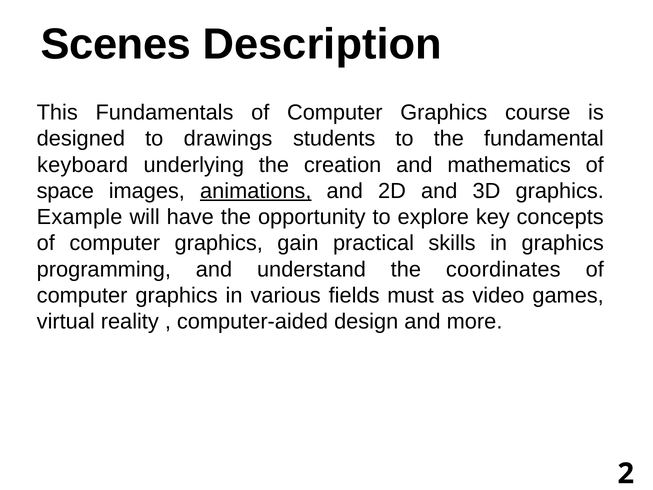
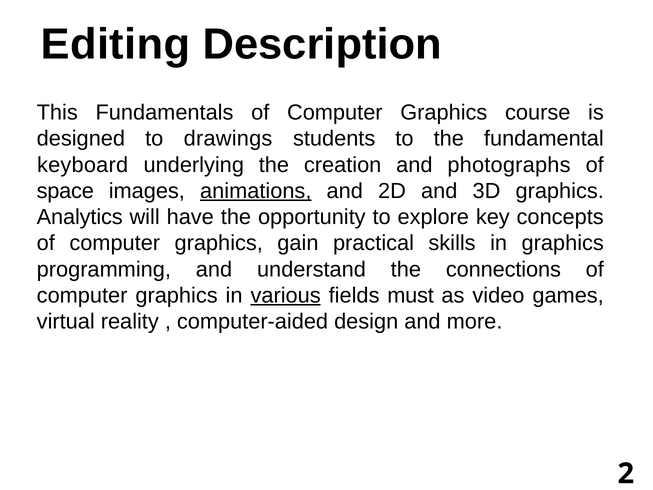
Scenes: Scenes -> Editing (116, 44)
mathematics: mathematics -> photographs (509, 165)
Example: Example -> Analytics (80, 217)
coordinates: coordinates -> connections (503, 269)
various underline: none -> present (286, 295)
